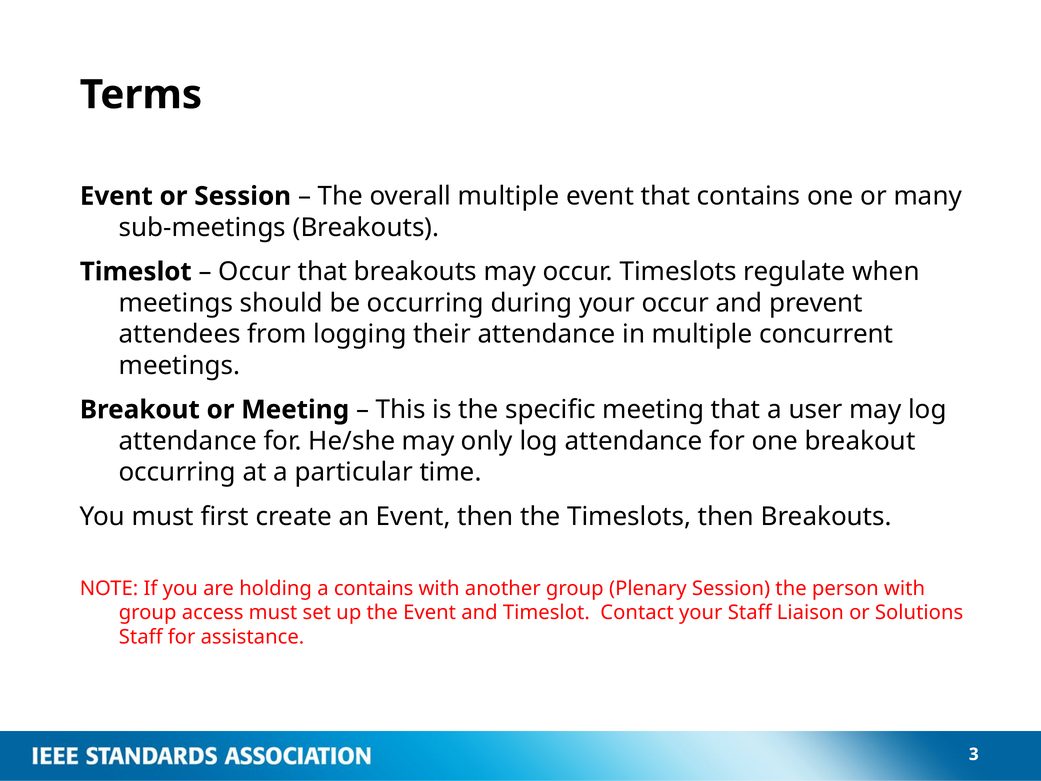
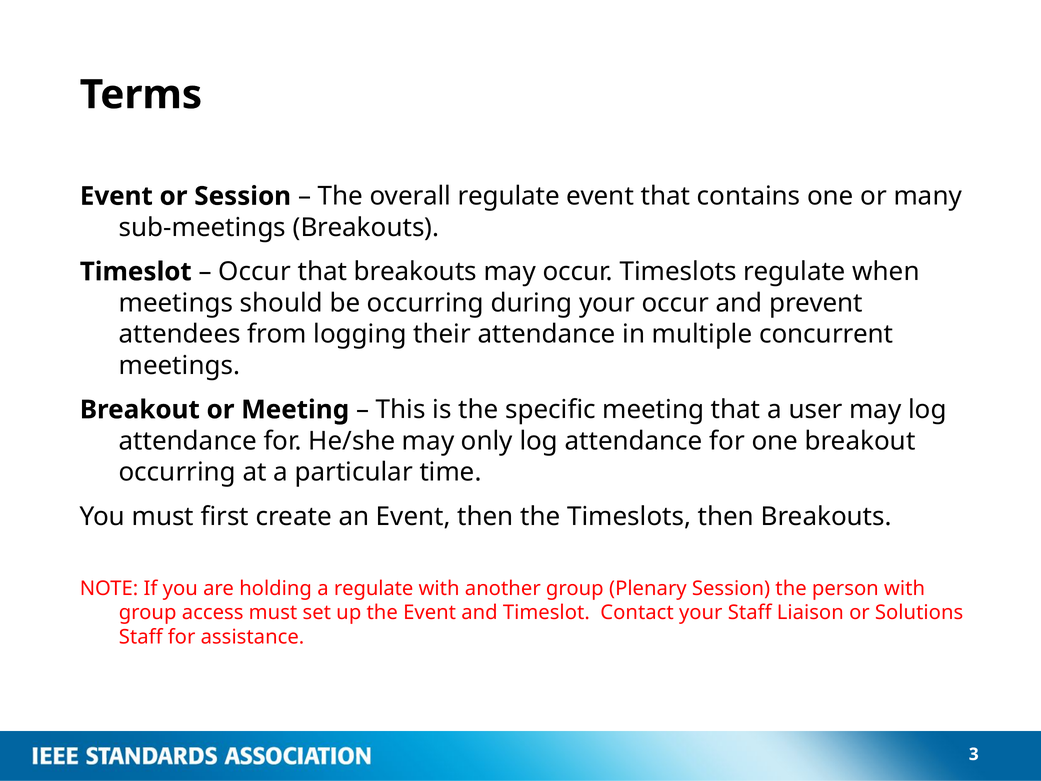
overall multiple: multiple -> regulate (509, 196)
a contains: contains -> regulate (374, 588)
